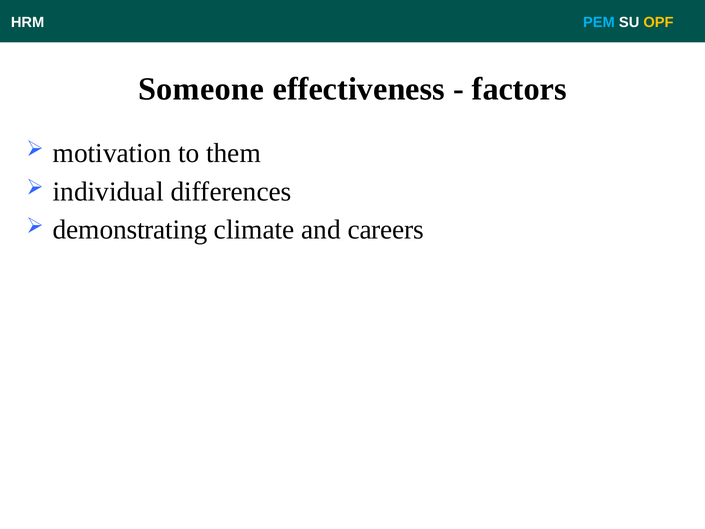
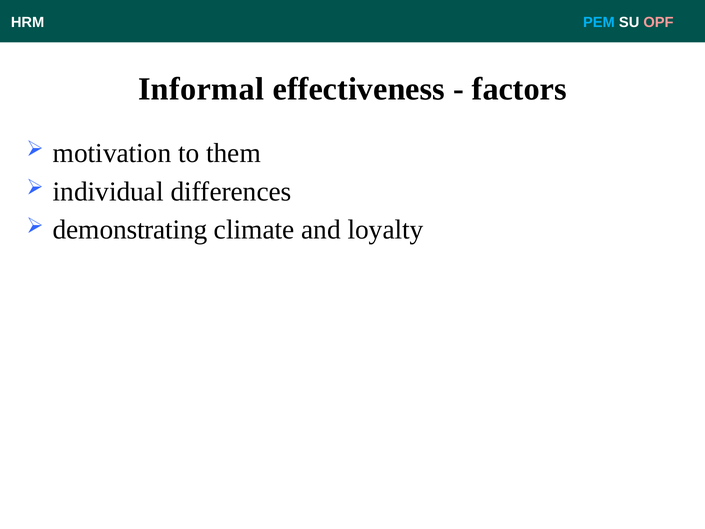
OPF colour: yellow -> pink (658, 22)
Someone: Someone -> Informal (201, 89)
careers: careers -> loyalty (386, 230)
